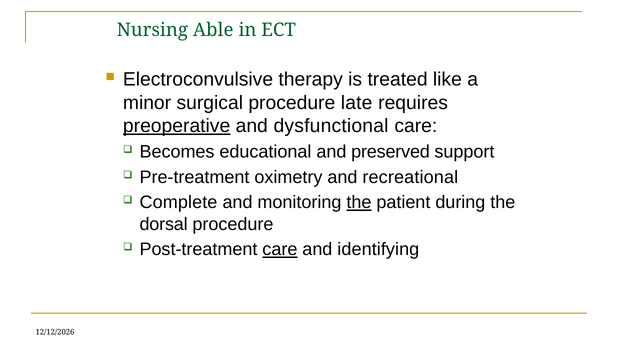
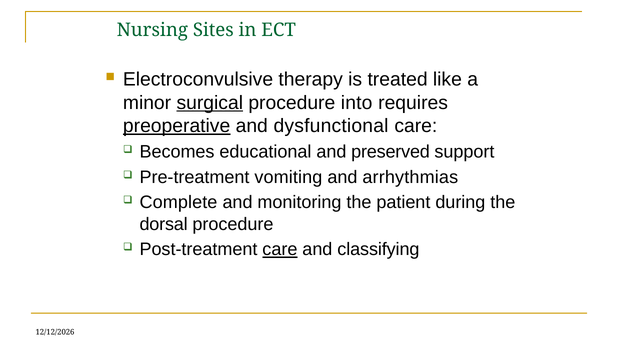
Able: Able -> Sites (213, 30)
surgical underline: none -> present (210, 103)
late: late -> into (357, 103)
oximetry: oximetry -> vomiting (288, 177)
recreational: recreational -> arrhythmias (410, 177)
the underline: present -> none (359, 202)
identifying: identifying -> classifying (378, 249)
